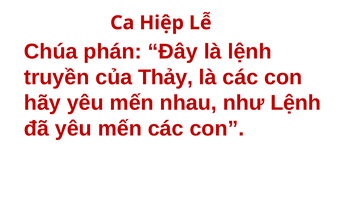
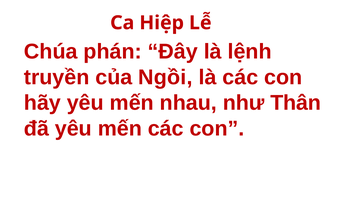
Thảy: Thảy -> Ngồi (165, 77)
như Lệnh: Lệnh -> Thân (296, 103)
